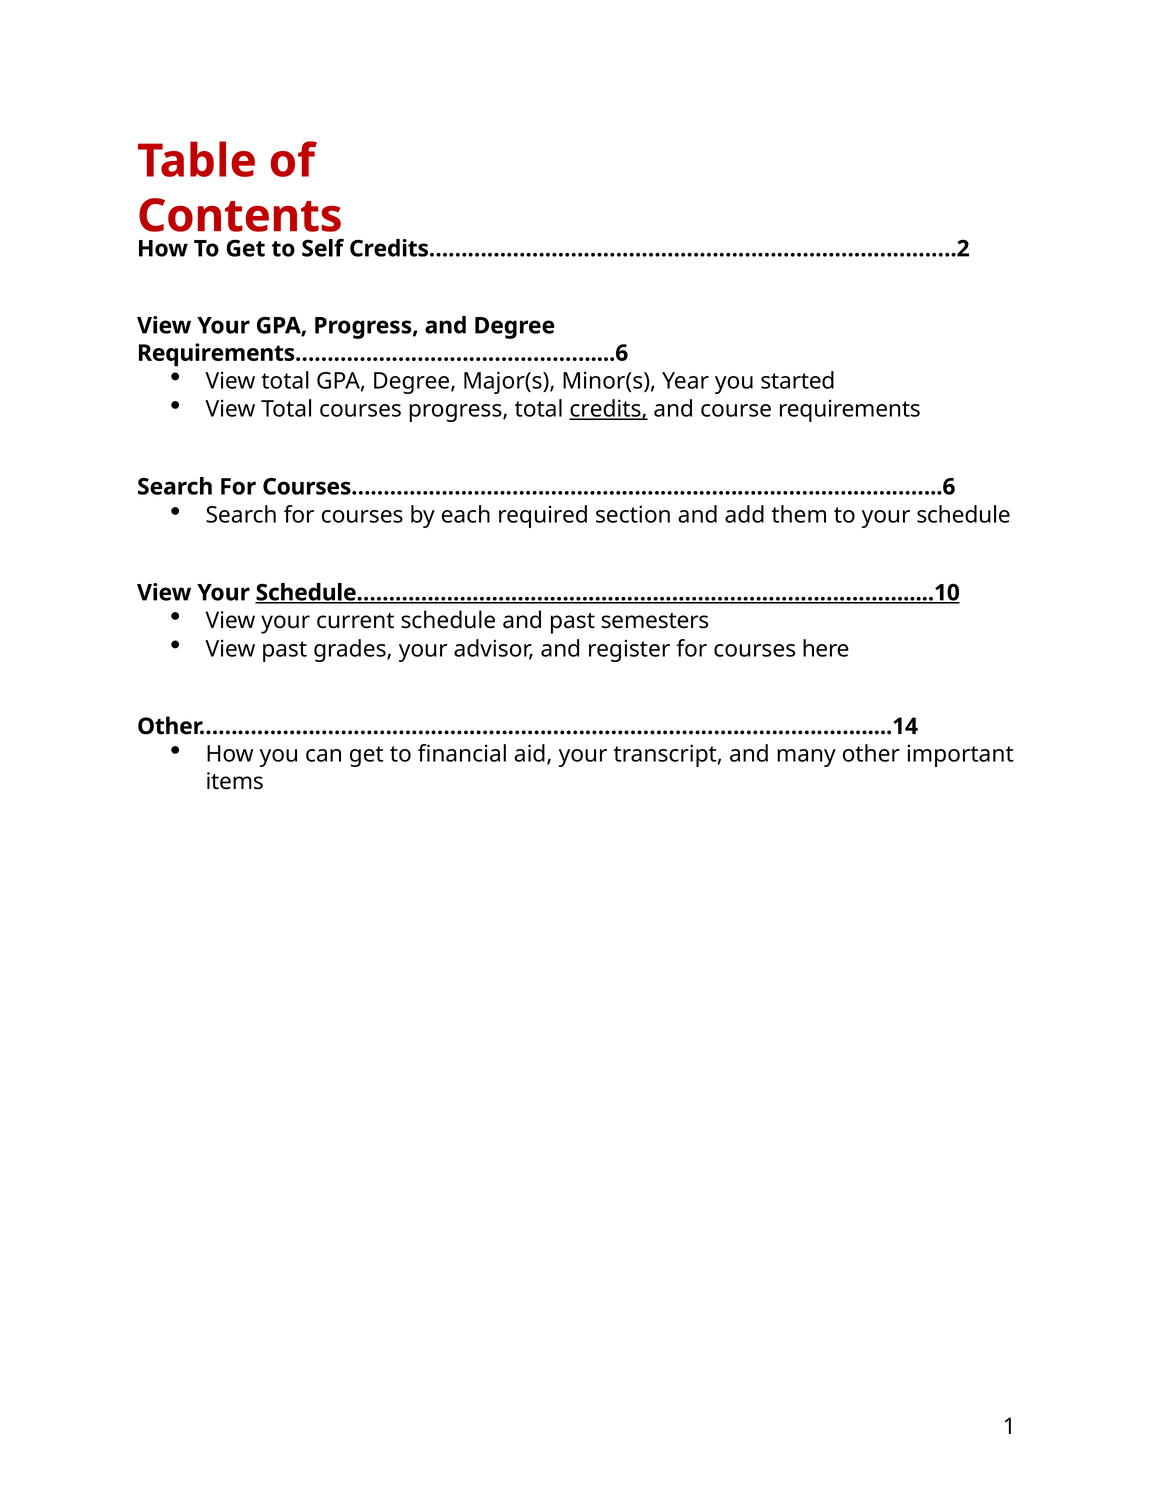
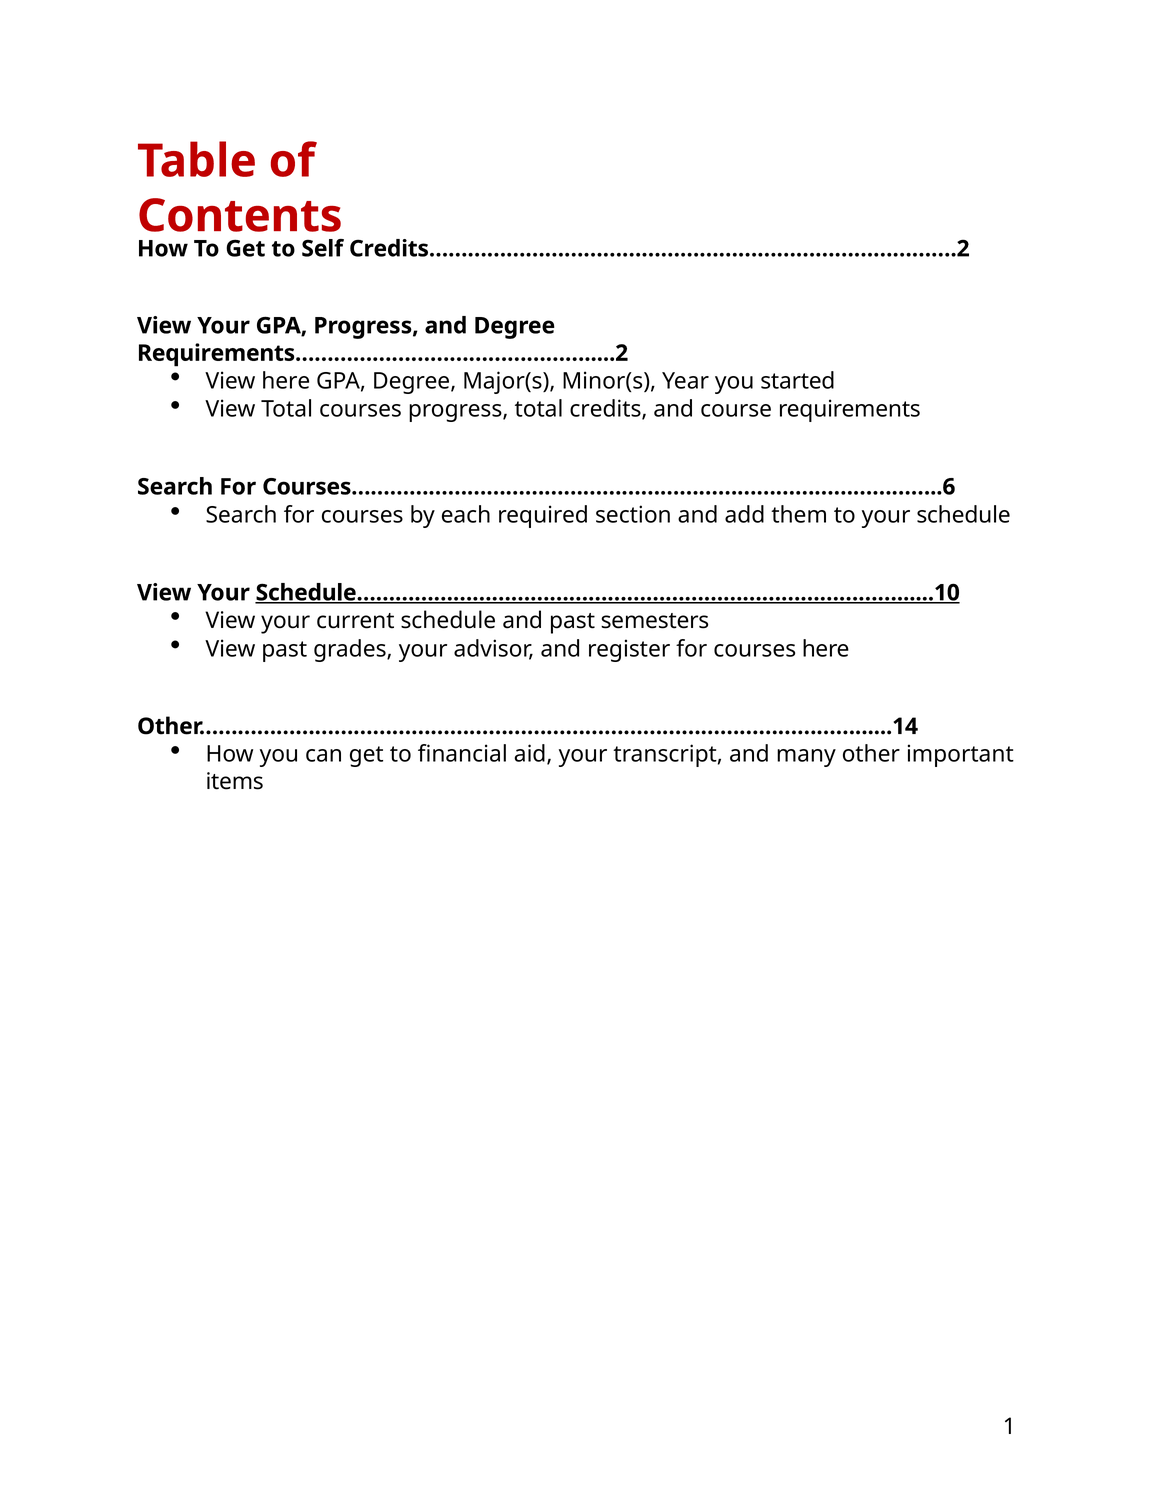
Requirements……………………………………….....6: Requirements……………………………………….....6 -> Requirements……………………………………….....2 (383, 353)
total: total -> here (286, 381)
credits underline: present -> none (608, 409)
